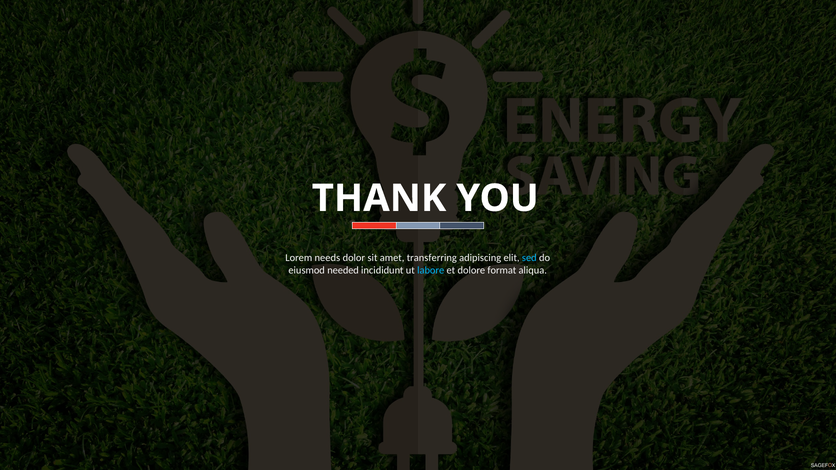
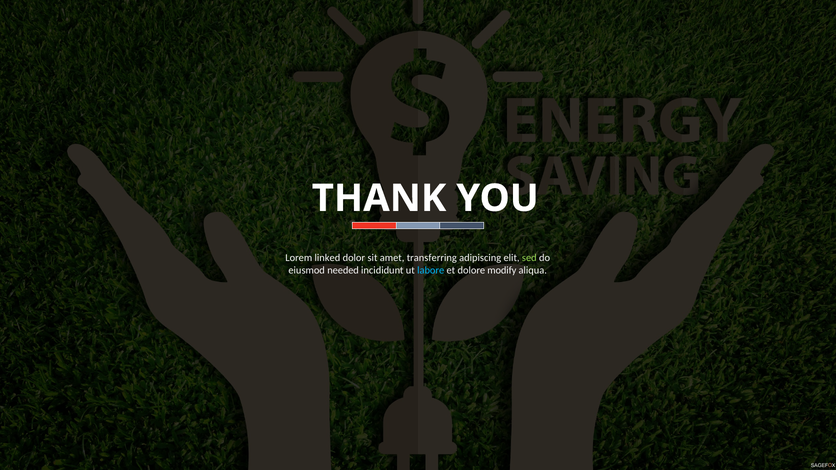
needs: needs -> linked (327, 258)
sed colour: light blue -> light green (529, 258)
format: format -> modify (502, 271)
